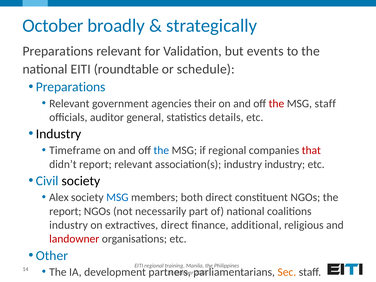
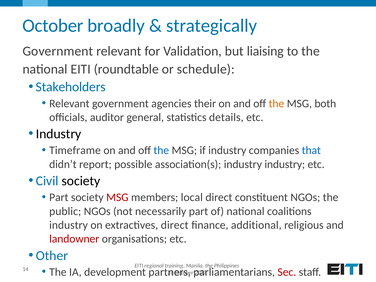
Preparations: Preparations -> Government (58, 51)
events: events -> liaising (265, 51)
Preparations: Preparations -> Stakeholders (71, 87)
the colour: red -> orange (276, 103)
MSG staff: staff -> both (325, 103)
if regional: regional -> industry (227, 150)
that colour: red -> blue (311, 150)
report relevant: relevant -> possible (133, 164)
Alex: Alex -> Part (59, 197)
MSG colour: blue -> red (117, 197)
both: both -> local (192, 197)
report: report -> public (65, 211)
Sec colour: orange -> red (287, 272)
